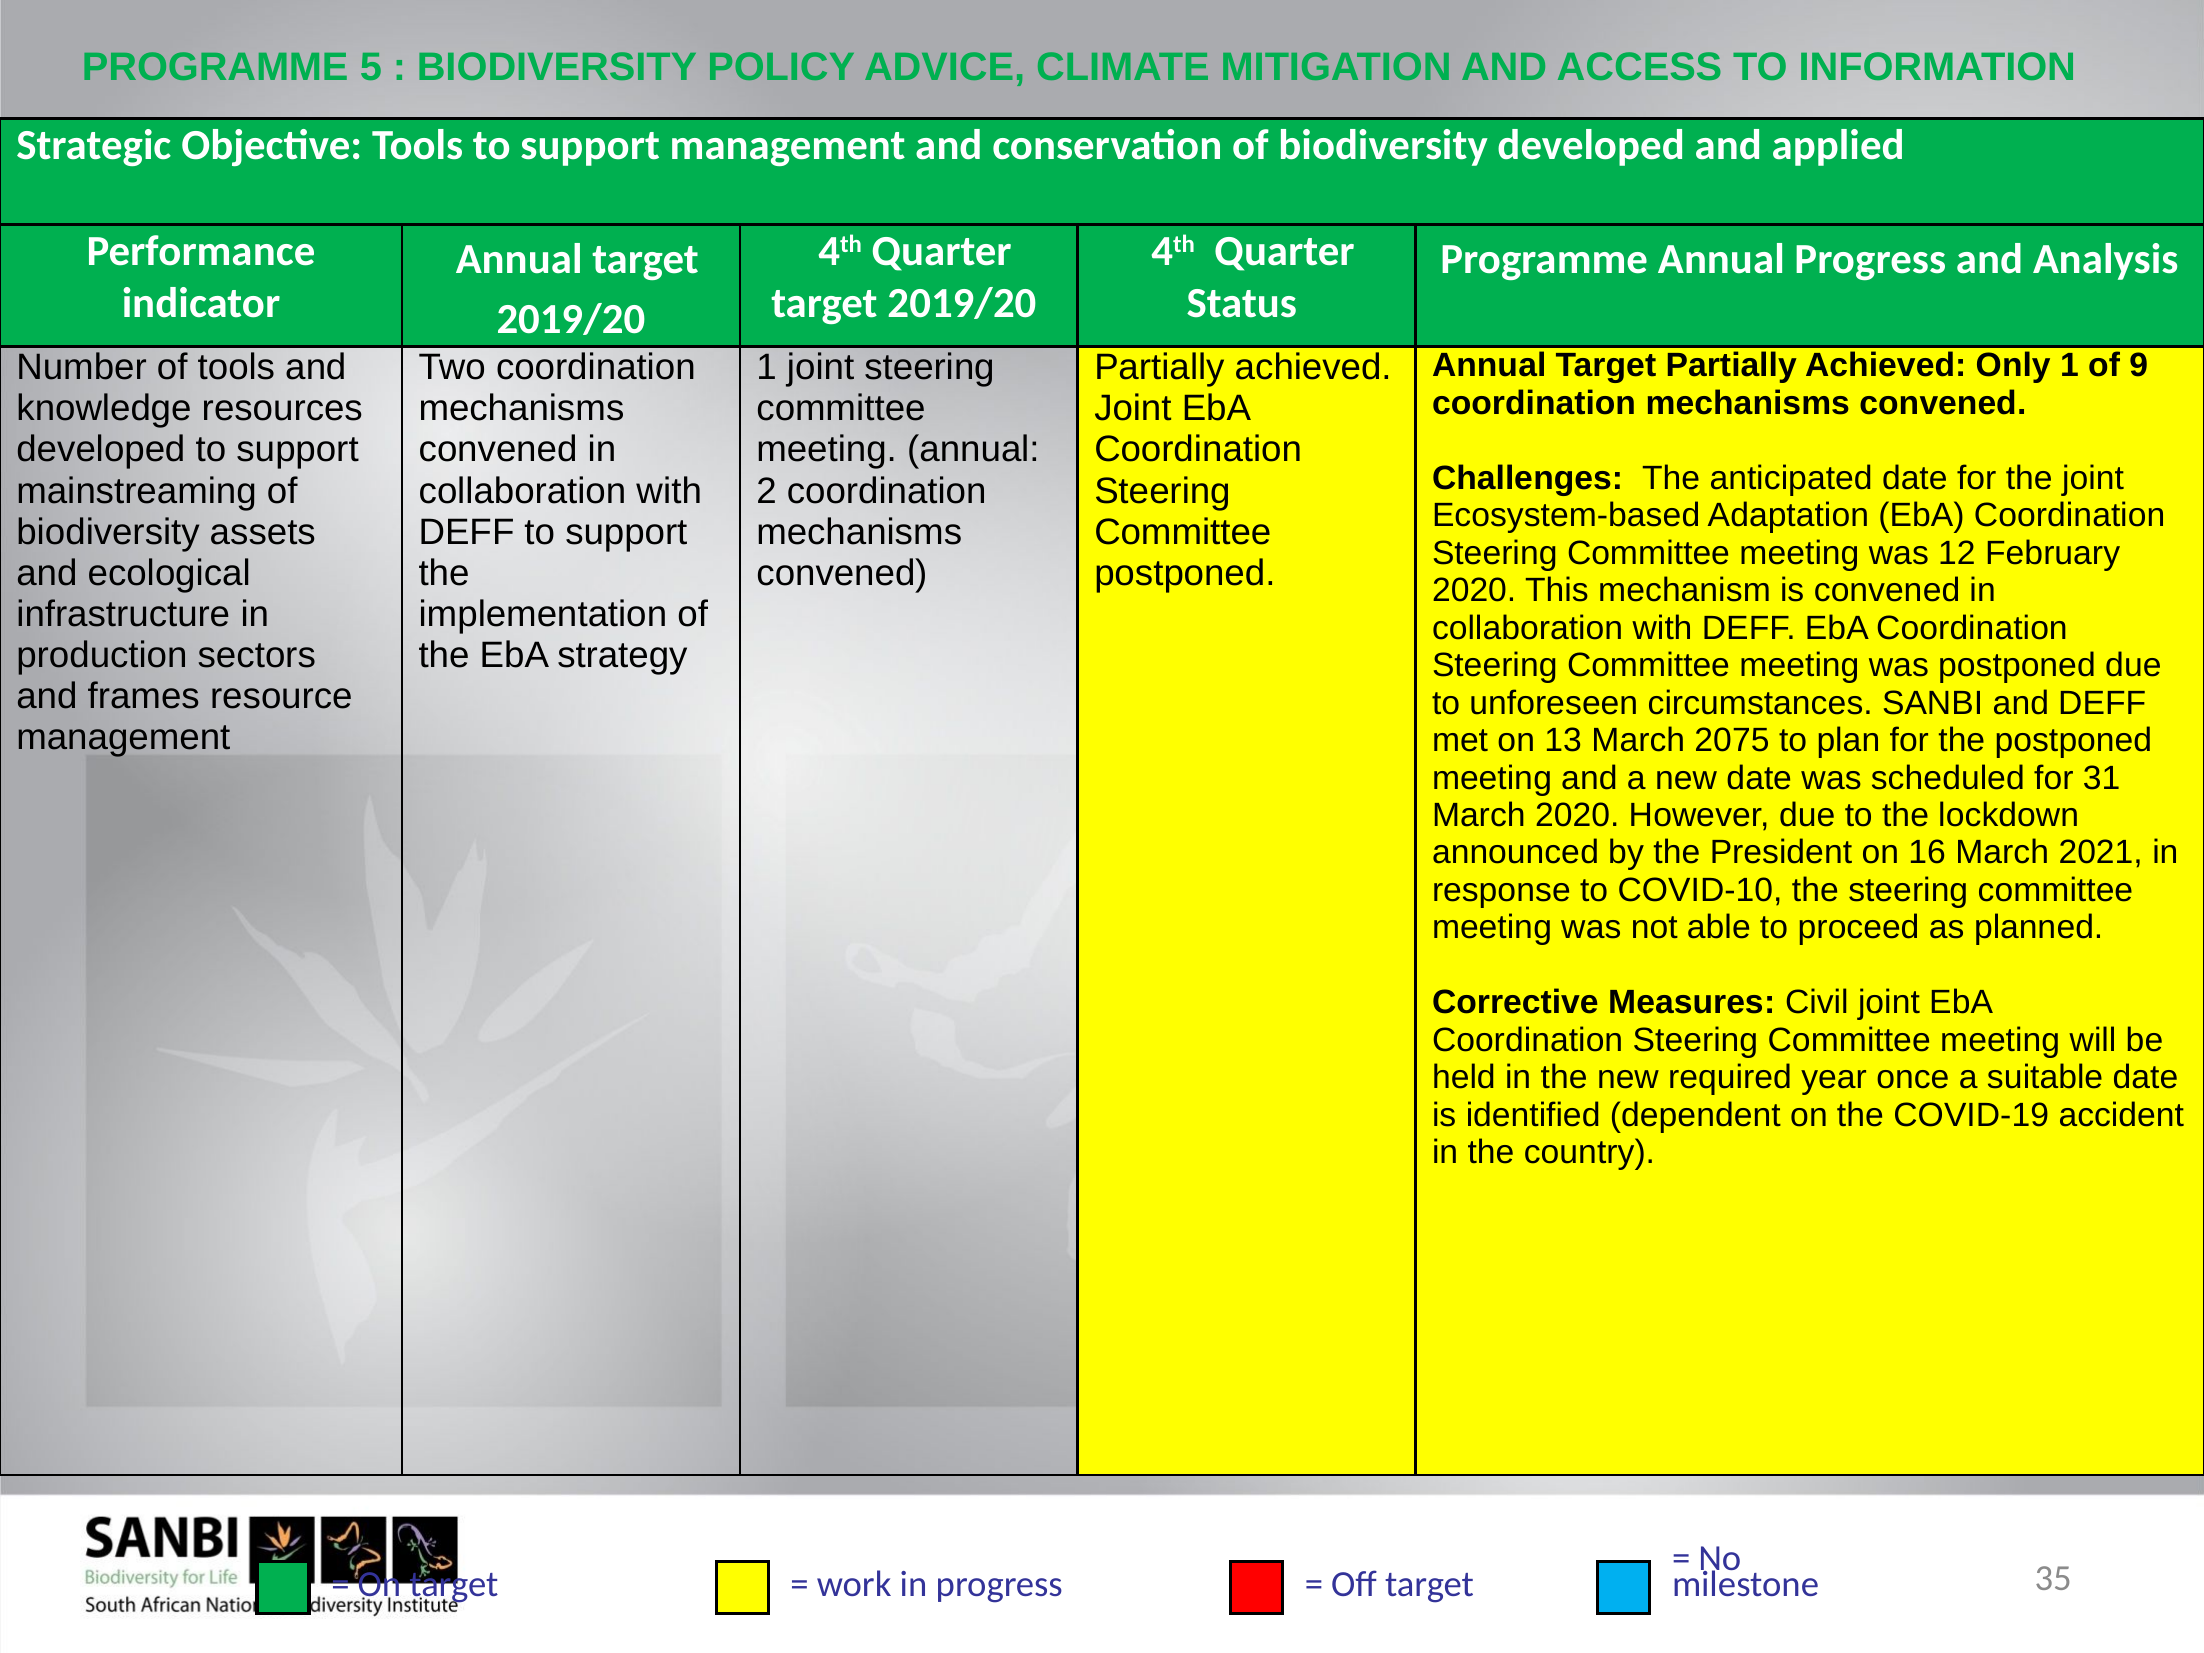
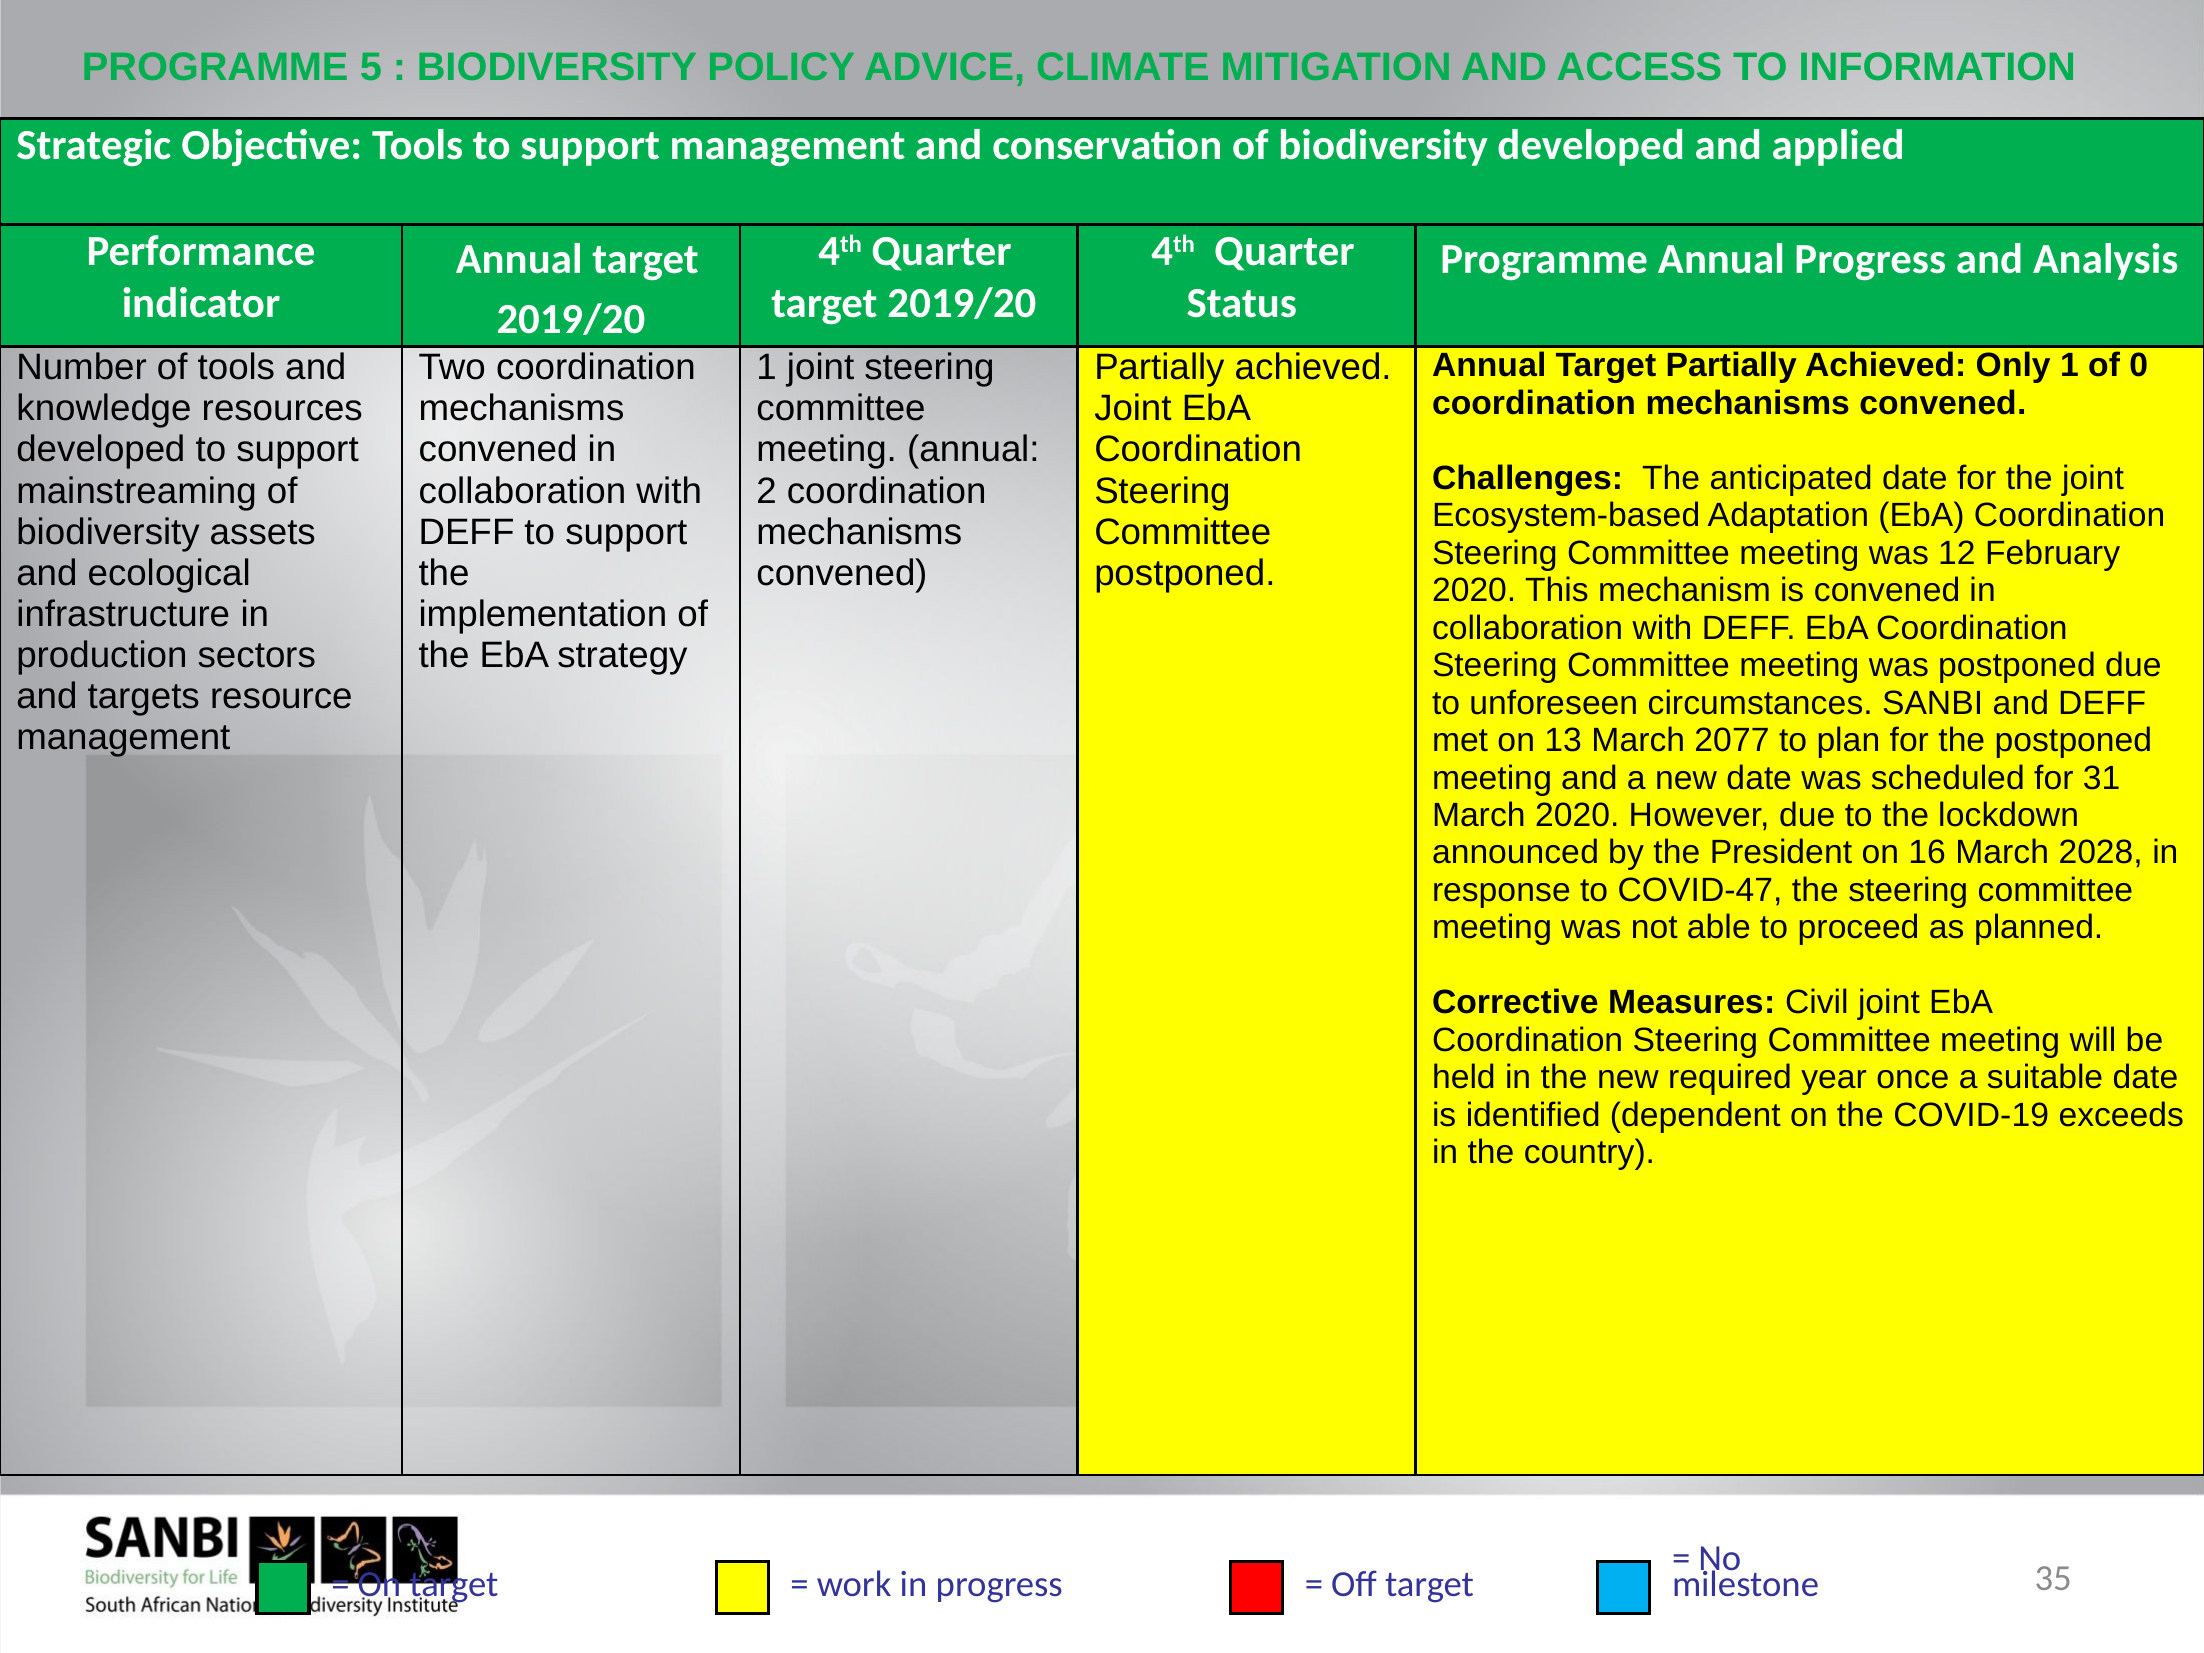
9: 9 -> 0 (2139, 366)
frames: frames -> targets (144, 697)
2075: 2075 -> 2077 (1732, 740)
2021: 2021 -> 2028 (2101, 853)
COVID-10: COVID-10 -> COVID-47 (1700, 890)
accident: accident -> exceeds (2121, 1115)
